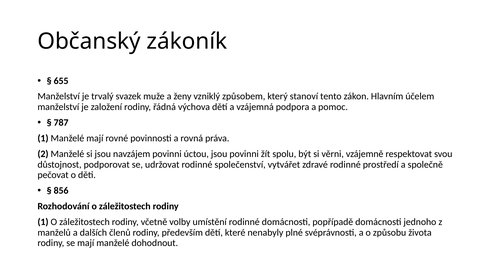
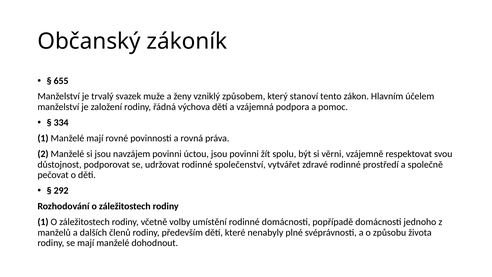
787: 787 -> 334 (61, 123)
856: 856 -> 292 (61, 190)
